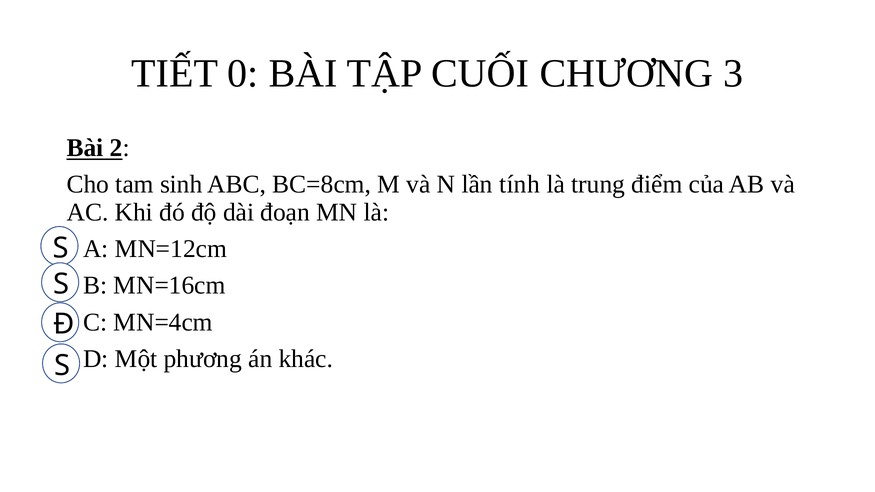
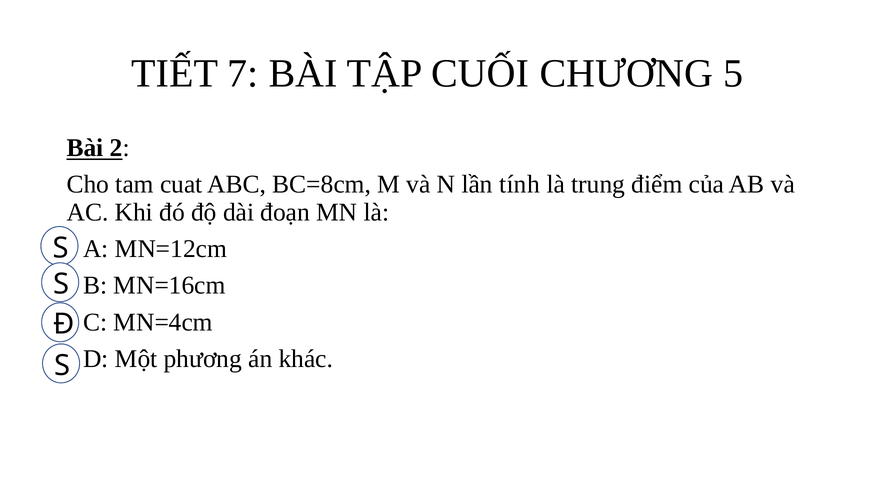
0: 0 -> 7 (243, 74)
3: 3 -> 5 (733, 74)
sinh: sinh -> cuat (181, 185)
